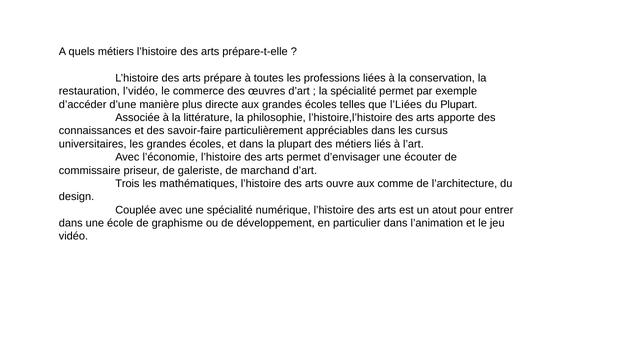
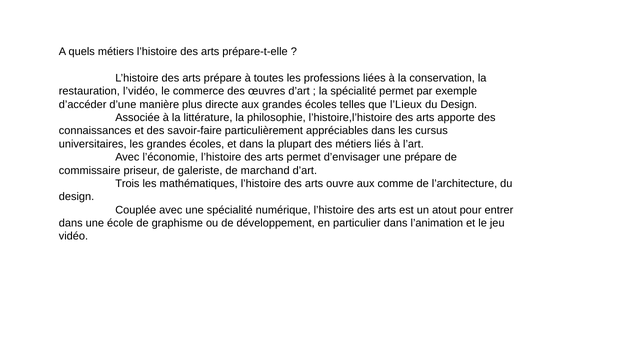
l’Liées: l’Liées -> l’Lieux (406, 104)
Plupart: Plupart -> Design (459, 104)
une écouter: écouter -> prépare (423, 157)
